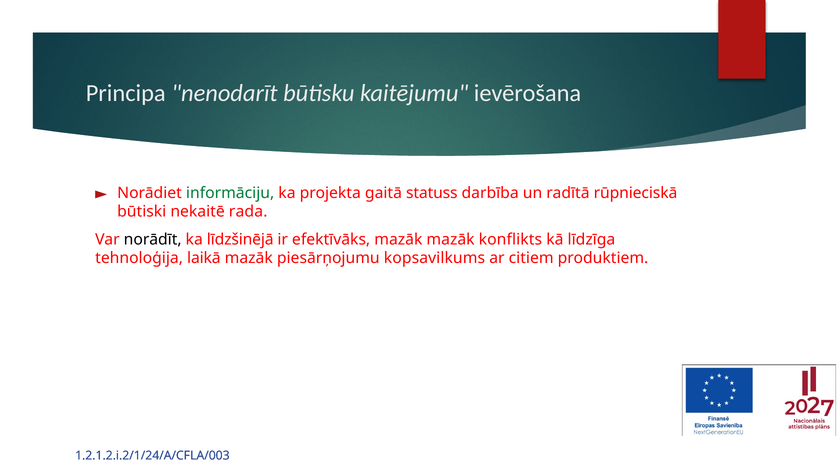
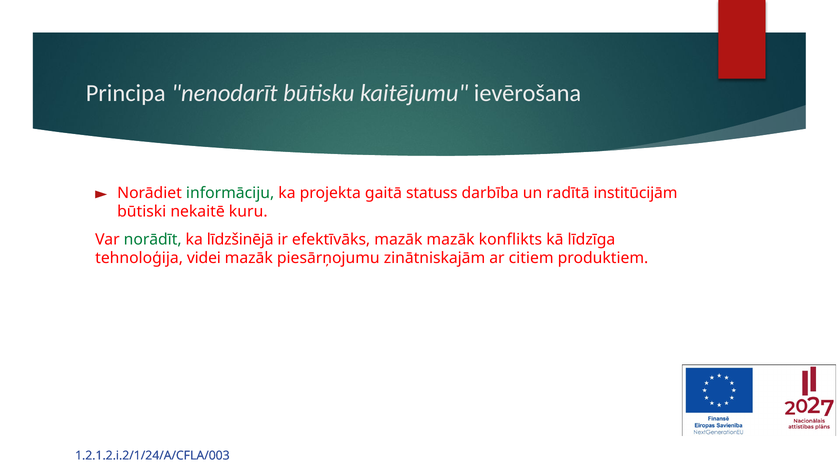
rūpnieciskā: rūpnieciskā -> institūcijām (636, 193)
rada: rada -> kuru (248, 212)
norādīt colour: black -> green (153, 239)
laikā: laikā -> videi (204, 258)
kopsavilkums: kopsavilkums -> zinātniskajām (435, 258)
